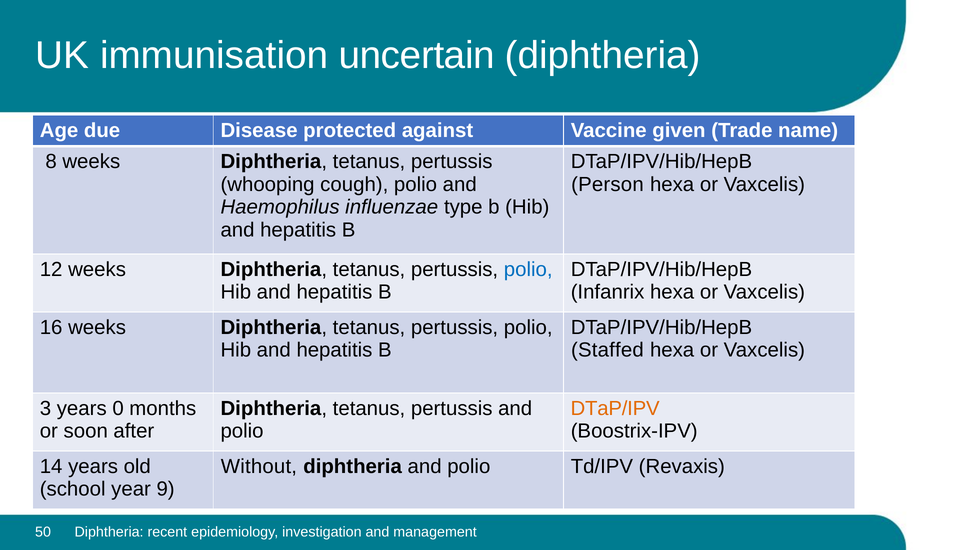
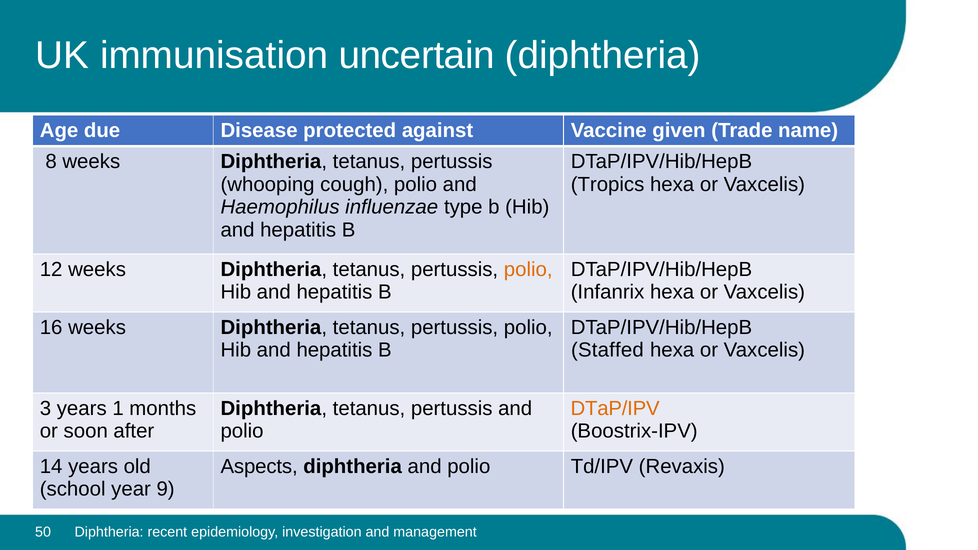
Person: Person -> Tropics (608, 184)
polio colour: blue -> orange (528, 269)
0: 0 -> 1 (118, 409)
Without: Without -> Aspects (259, 467)
